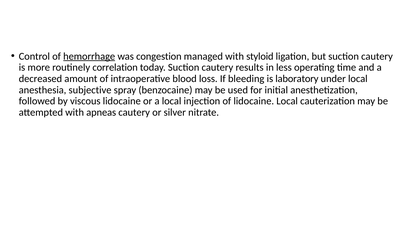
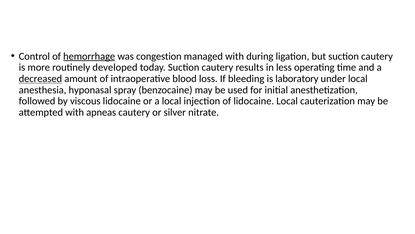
styloid: styloid -> during (260, 56)
correlation: correlation -> developed (115, 67)
decreased underline: none -> present (40, 79)
subjective: subjective -> hyponasal (90, 90)
